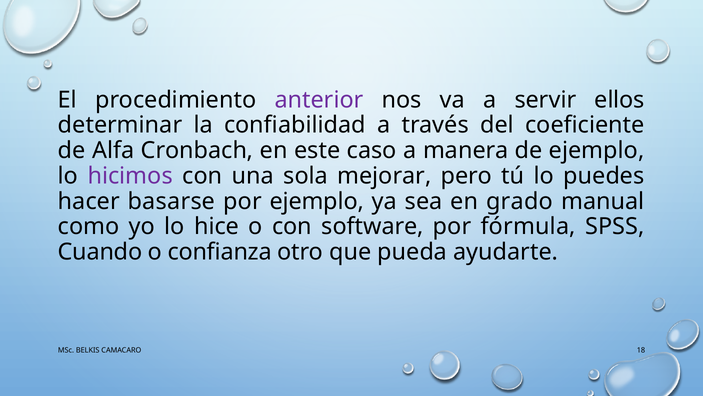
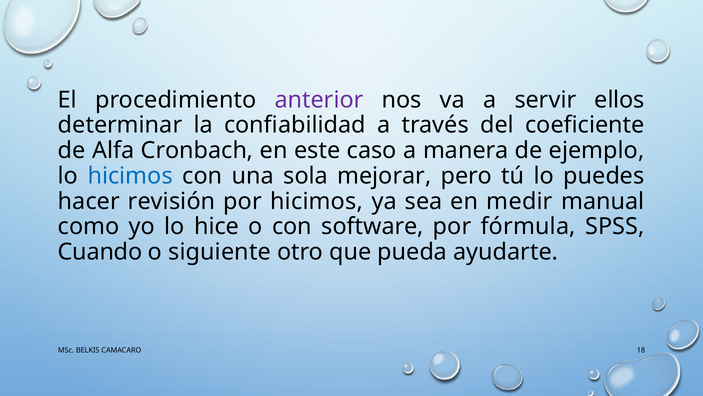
hicimos colour: purple -> blue (130, 176)
basarse: basarse -> revisión (172, 201)
por ejemplo: ejemplo -> hicimos (317, 201)
grado: grado -> medir (520, 201)
confianza: confianza -> siguiente (220, 252)
